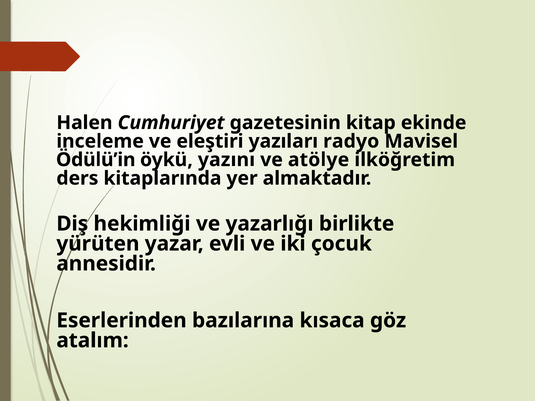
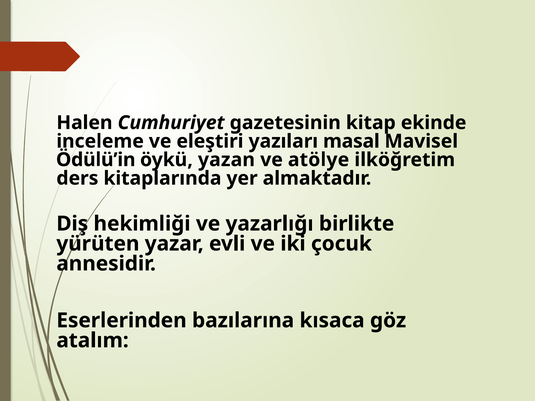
radyo: radyo -> masal (351, 141)
yazını: yazını -> yazan (226, 160)
